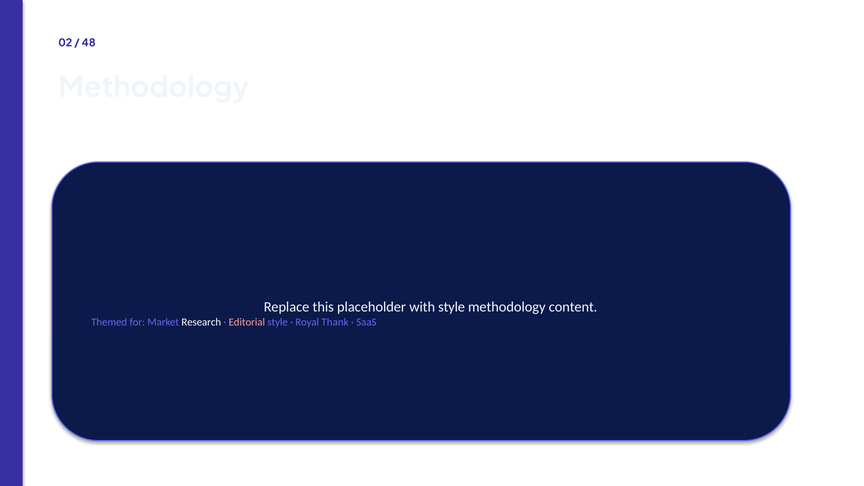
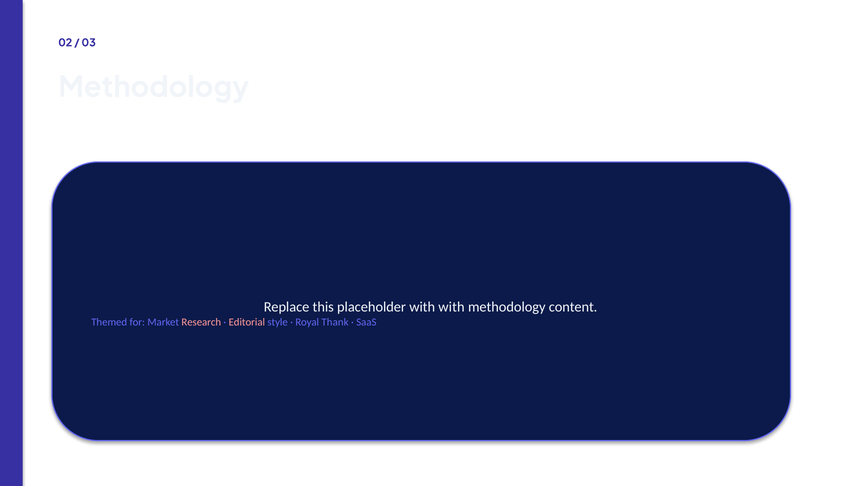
48: 48 -> 03 (89, 43)
with style: style -> with (451, 307)
Research colour: white -> pink (201, 322)
